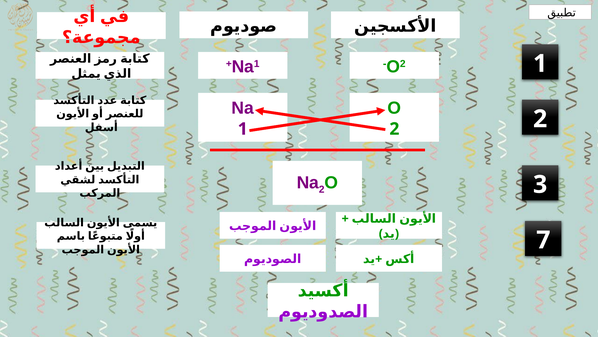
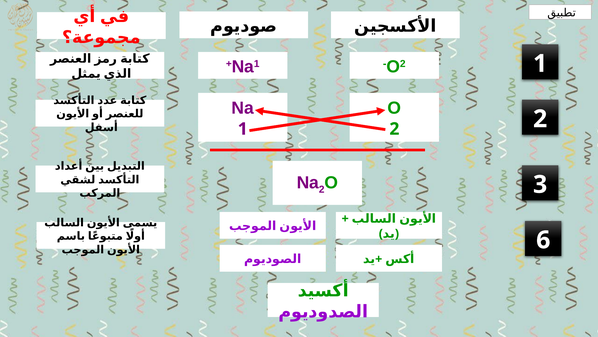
7: 7 -> 6 (543, 240)
